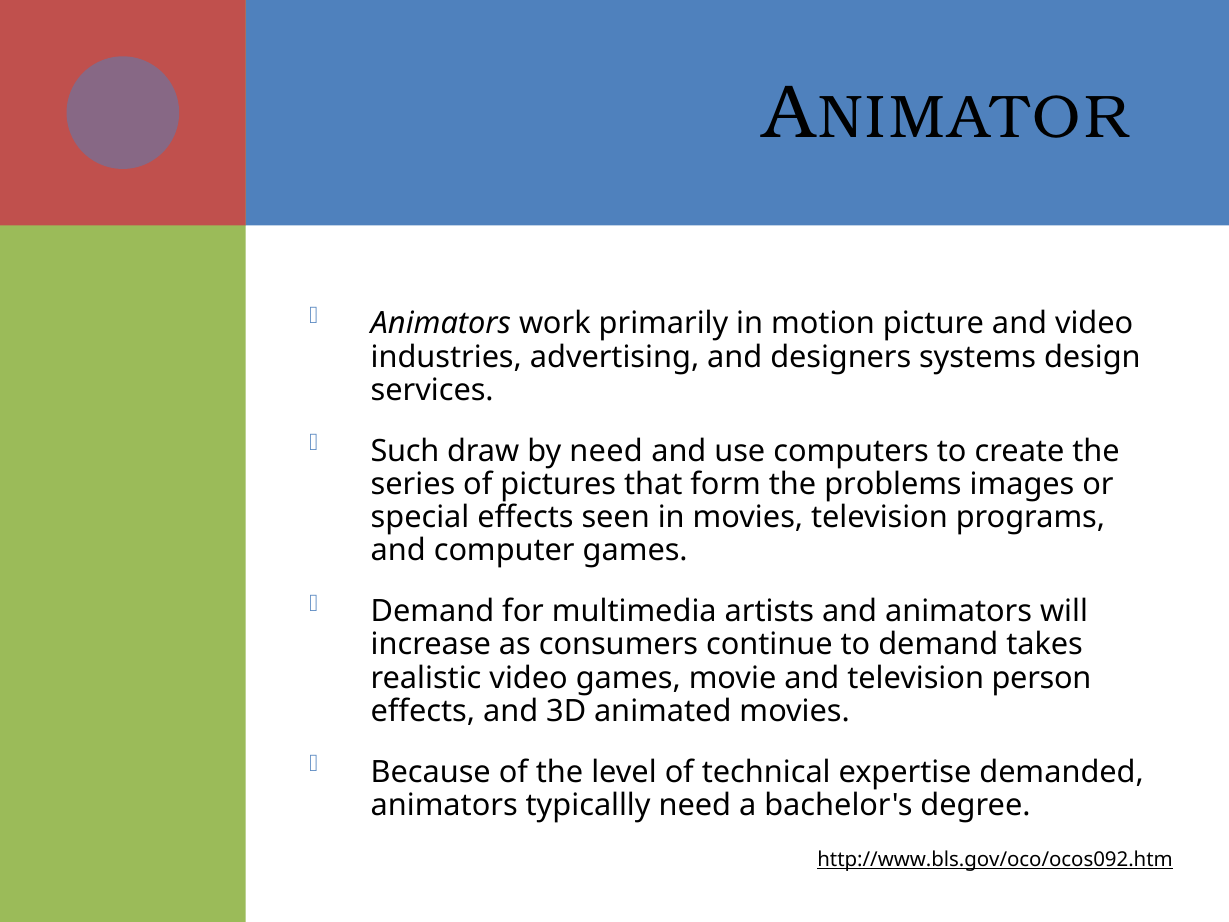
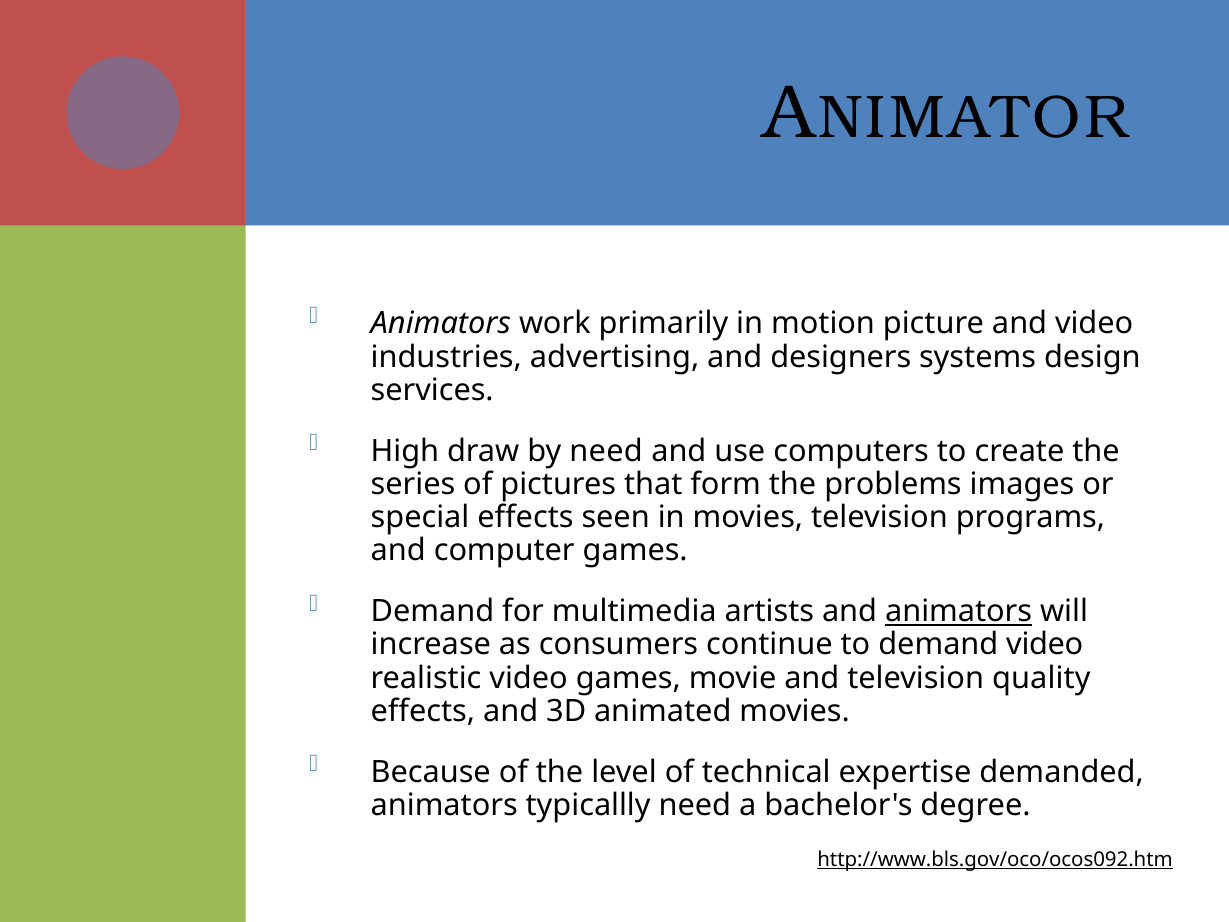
Such: Such -> High (405, 451)
animators underline: none -> present (959, 611)
demand takes: takes -> video (1045, 645)
person: person -> quality (1041, 678)
